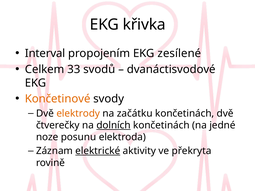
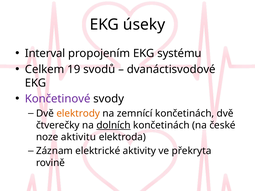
křivka: křivka -> úseky (144, 25)
zesílené: zesílené -> systému (179, 54)
33: 33 -> 19 (74, 69)
Končetinové colour: orange -> purple (58, 99)
začátku: začátku -> zemnící (135, 114)
jedné: jedné -> české (222, 125)
posunu: posunu -> aktivitu (78, 137)
elektrické underline: present -> none (98, 151)
